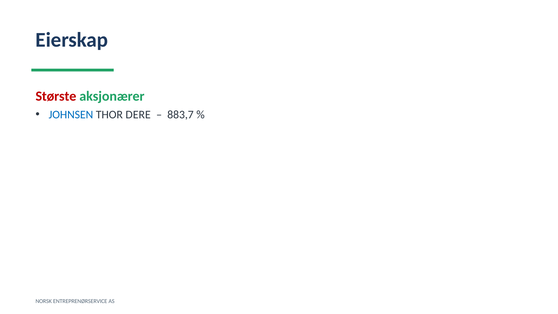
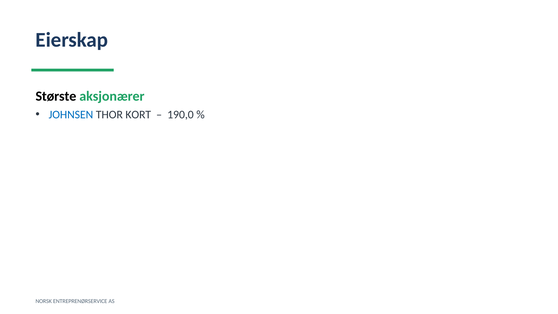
Største colour: red -> black (56, 96)
DERE: DERE -> KORT (138, 115)
883,7: 883,7 -> 190,0 (180, 115)
